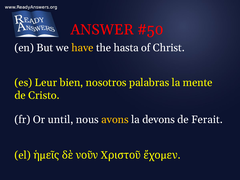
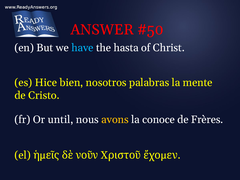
have colour: yellow -> light blue (82, 48)
Leur: Leur -> Hice (46, 83)
devons: devons -> conoce (159, 120)
Ferait: Ferait -> Frères (207, 120)
